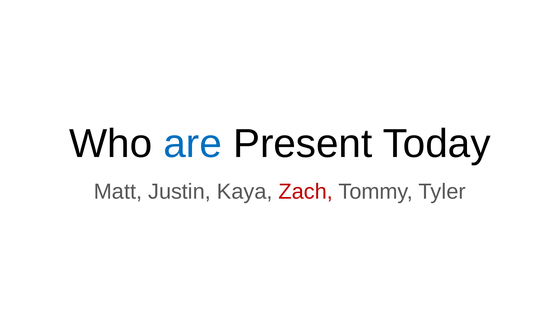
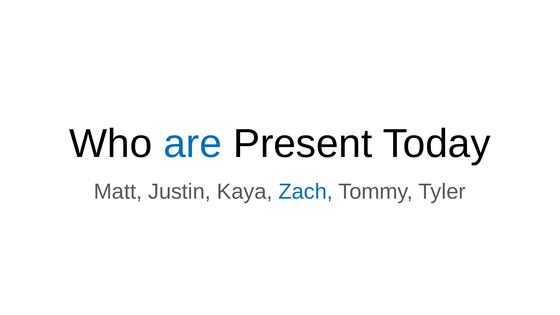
Zach colour: red -> blue (306, 192)
